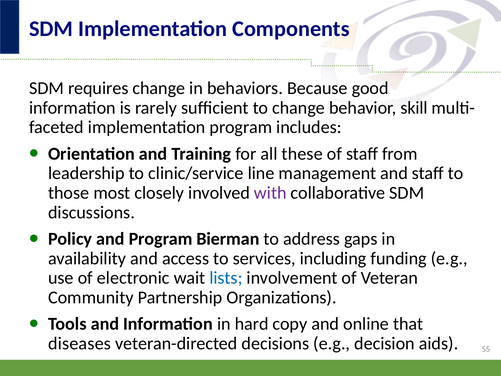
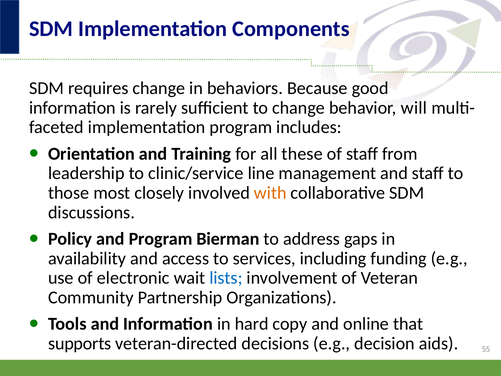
skill: skill -> will (414, 108)
with colour: purple -> orange (270, 193)
diseases: diseases -> supports (80, 343)
